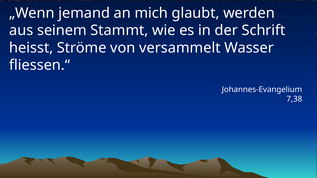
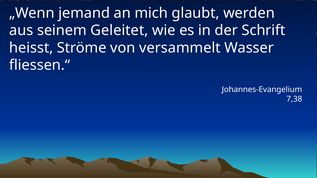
Stammt: Stammt -> Geleitet (119, 30)
